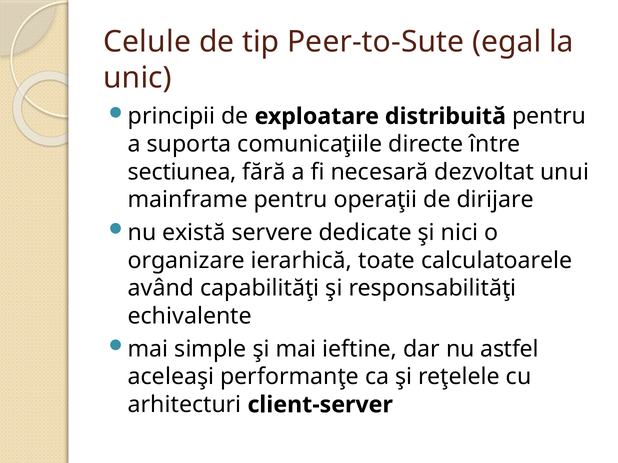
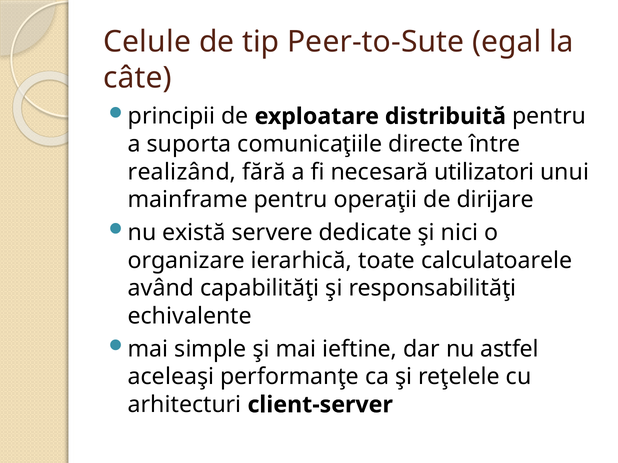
unic: unic -> câte (138, 78)
sectiunea: sectiunea -> realizând (182, 172)
dezvoltat: dezvoltat -> utilizatori (484, 172)
